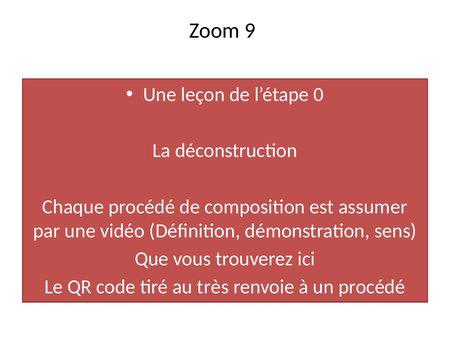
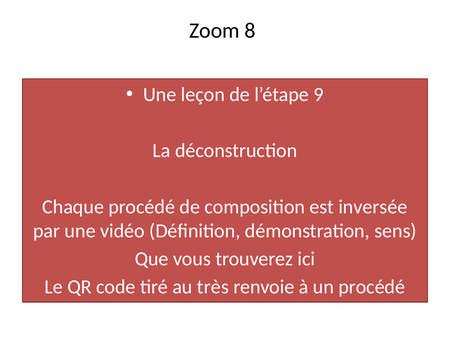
9: 9 -> 8 (250, 30)
0: 0 -> 9 (318, 94)
assumer: assumer -> inversée (373, 207)
